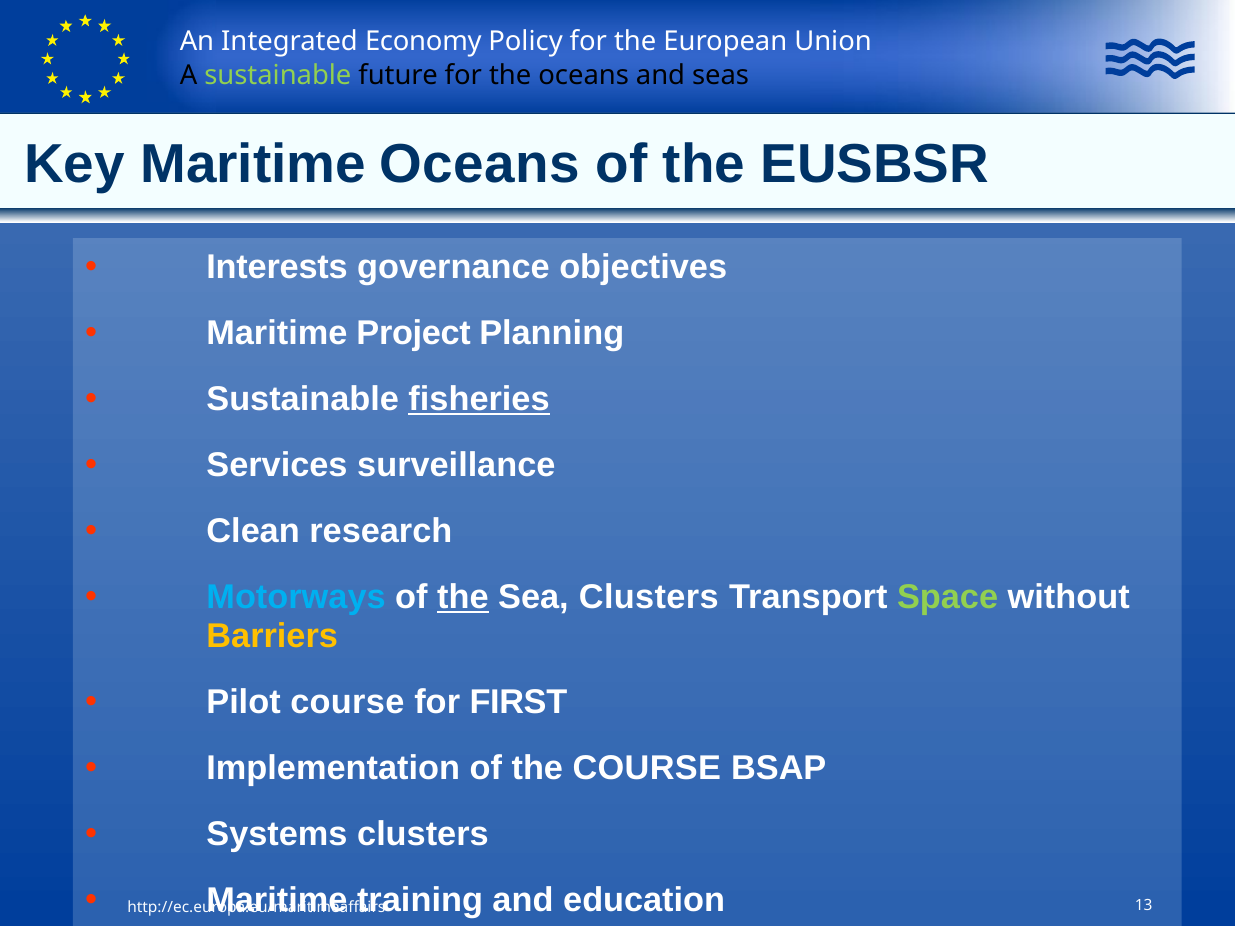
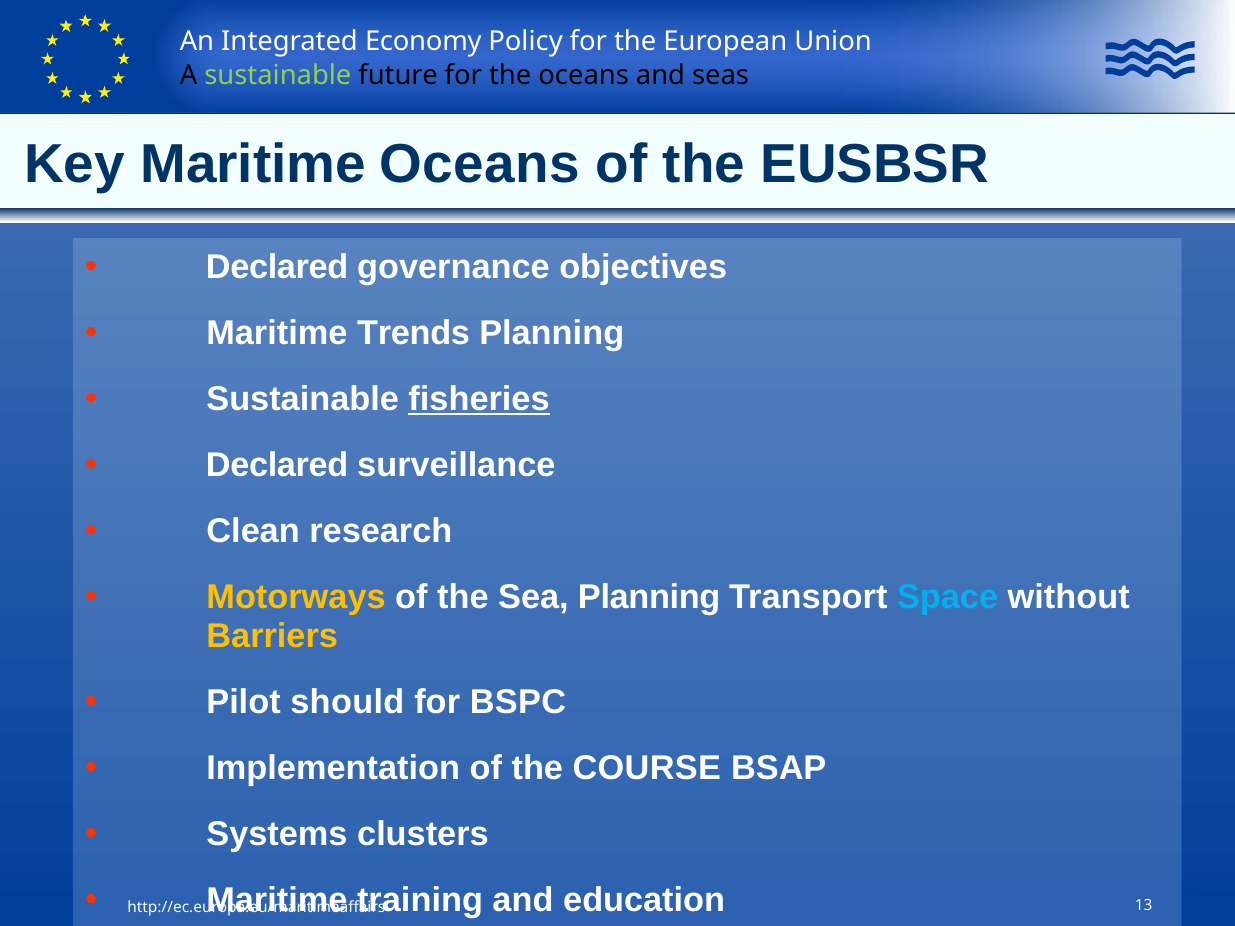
Interests: Interests -> Declared (277, 267)
Project: Project -> Trends (414, 333)
Services: Services -> Declared (277, 465)
Motorways colour: light blue -> yellow (296, 598)
the underline: present -> none (463, 598)
Sea Clusters: Clusters -> Planning (649, 598)
Space colour: light green -> light blue (948, 598)
Pilot course: course -> should (347, 702)
FIRST: FIRST -> BSPC (518, 702)
